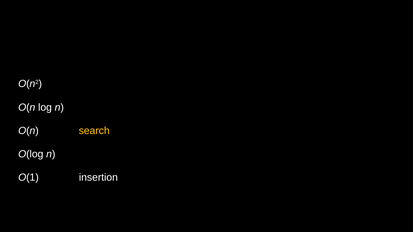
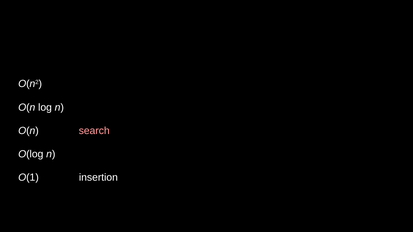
search colour: yellow -> pink (94, 131)
